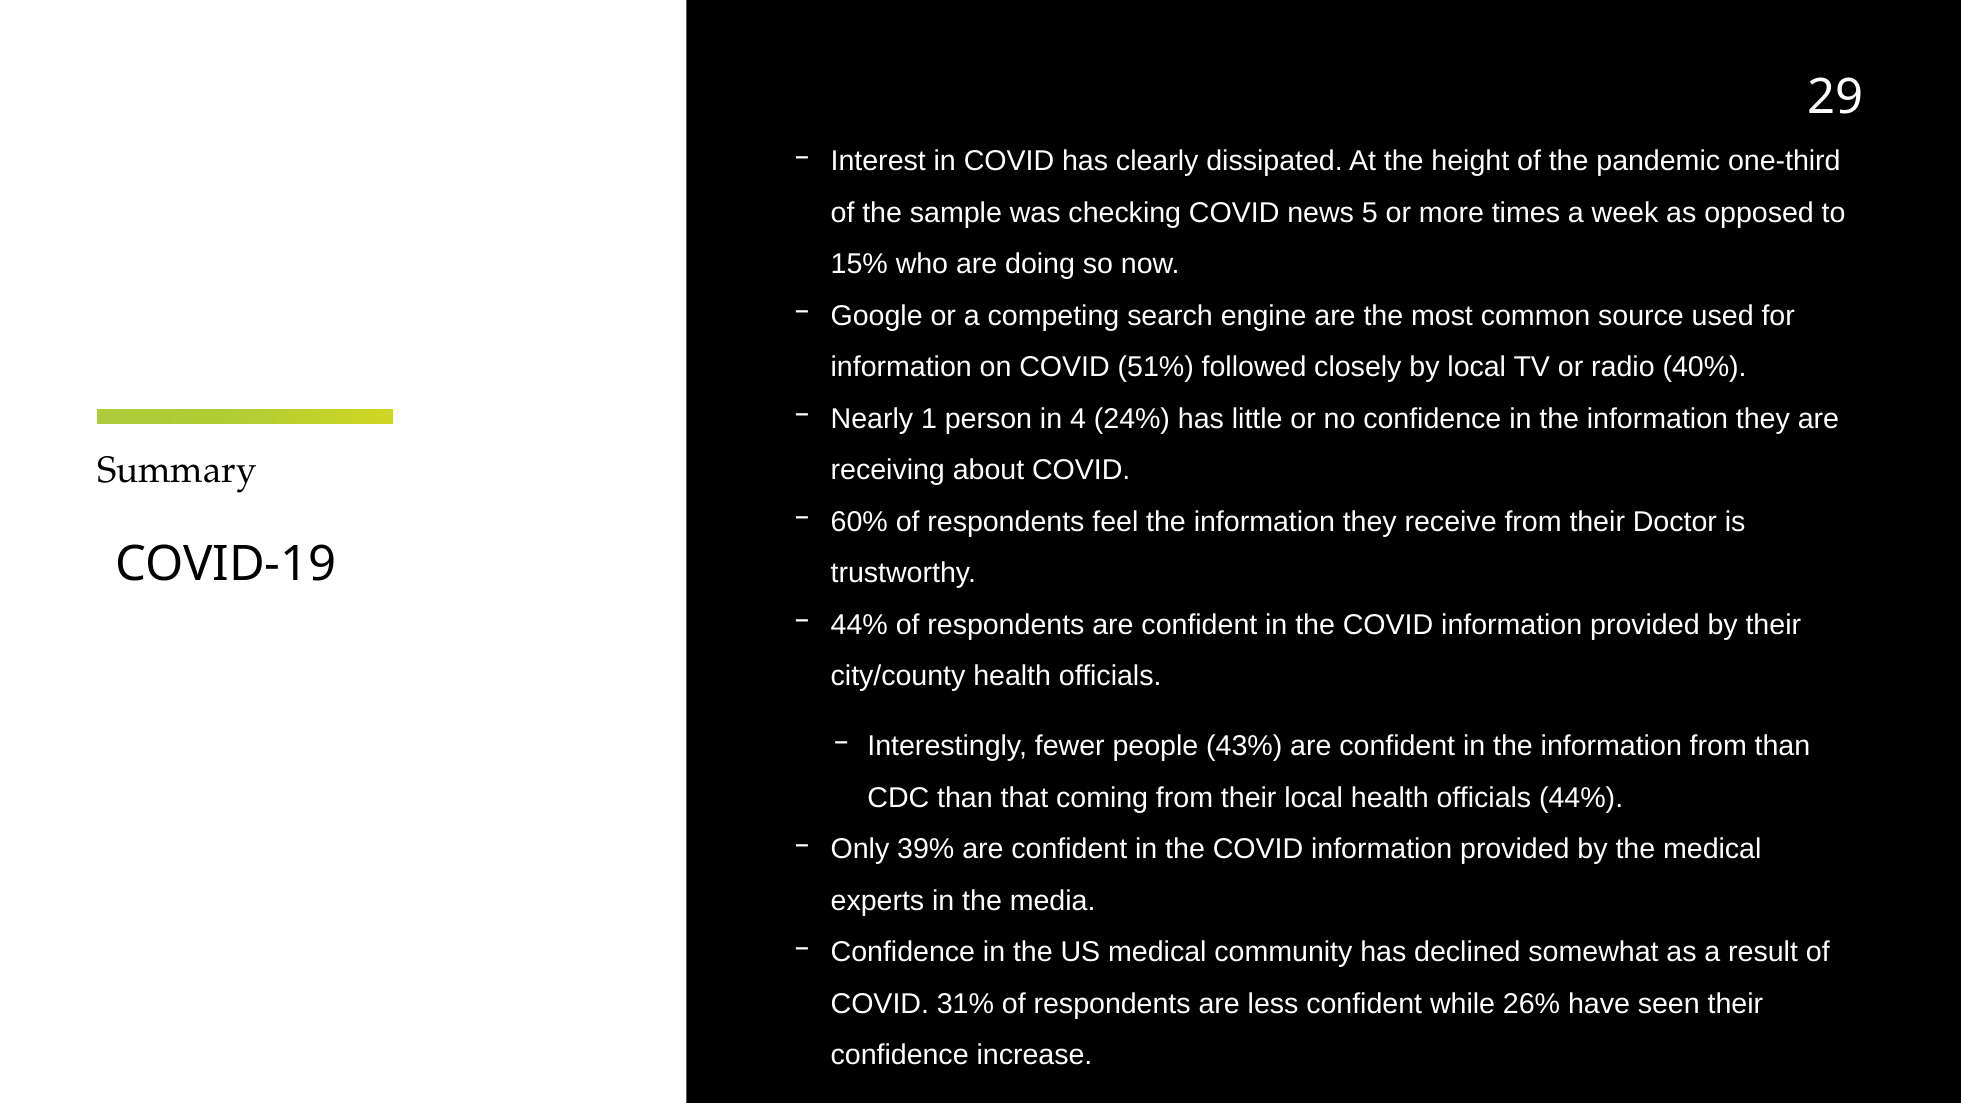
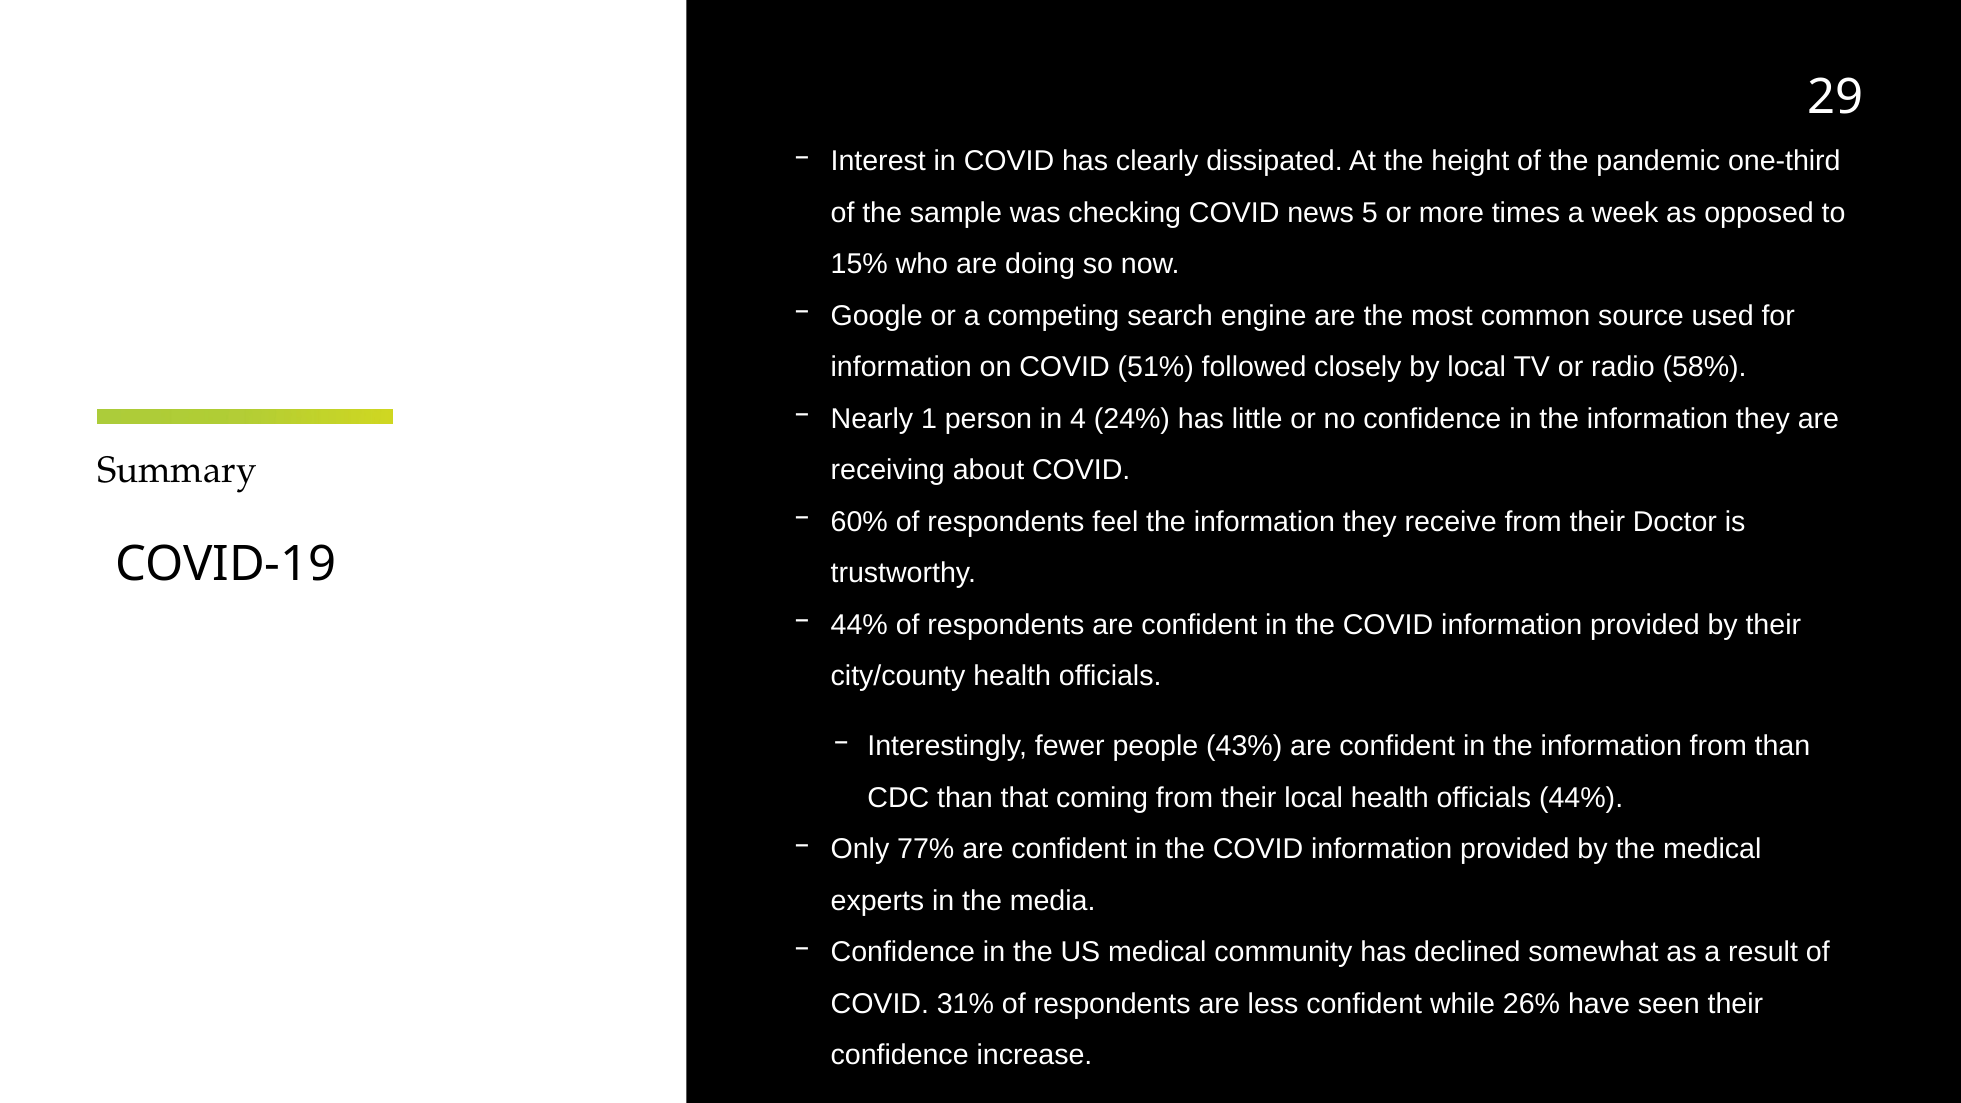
40%: 40% -> 58% (1705, 368)
39%: 39% -> 77% (926, 849)
